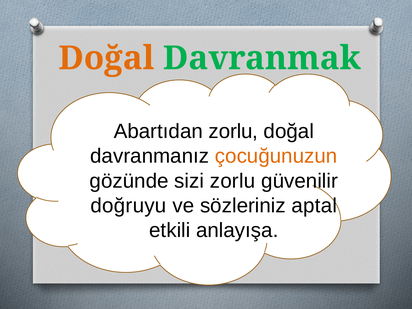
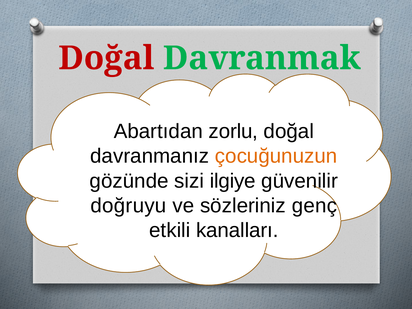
Doğal colour: orange -> red (106, 58)
sizi zorlu: zorlu -> ilgiye (233, 181)
aptal: aptal -> genç (314, 206)
anlayışa: anlayışa -> kanalları (237, 230)
